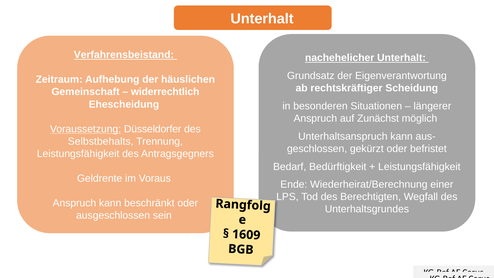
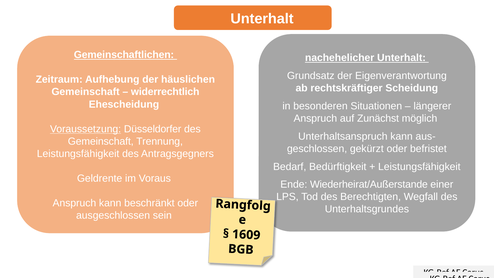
Verfahrensbeistand: Verfahrensbeistand -> Gemeinschaftlichen (124, 55)
Selbstbehalts: Selbstbehalts -> Gemeinschaft (101, 141)
Wiederheirat/Berechnung: Wiederheirat/Berechnung -> Wiederheirat/Außerstande (369, 184)
